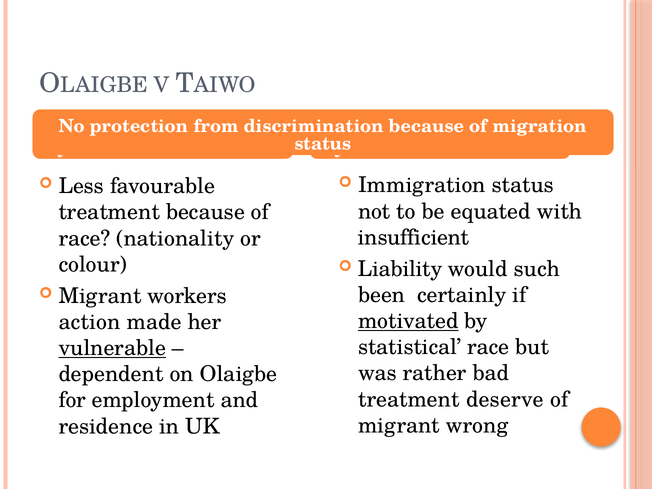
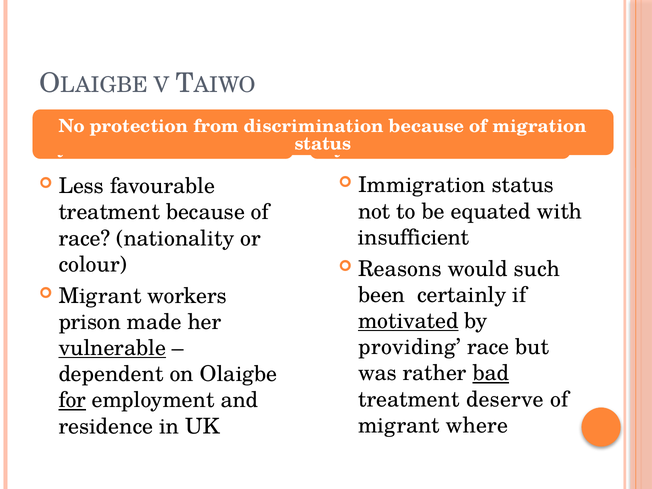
Liability: Liability -> Reasons (400, 269)
action: action -> prison (90, 322)
statistical: statistical -> providing (410, 347)
bad underline: none -> present (491, 373)
for underline: none -> present (72, 400)
wrong: wrong -> where (477, 425)
